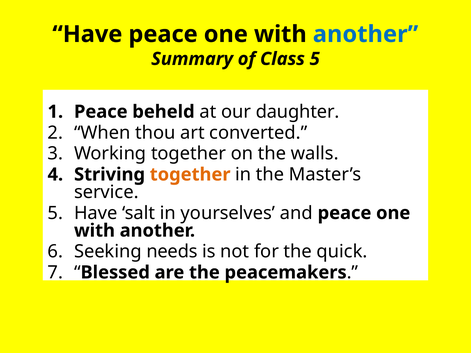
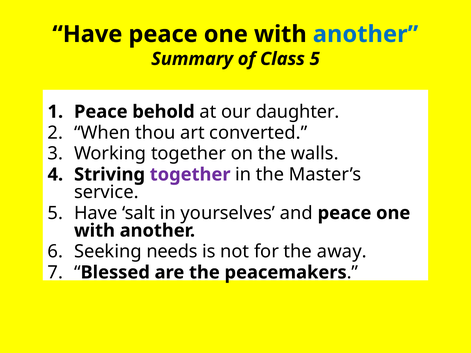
beheld: beheld -> behold (164, 112)
together colour: orange -> purple (190, 175)
quick: quick -> away (342, 252)
